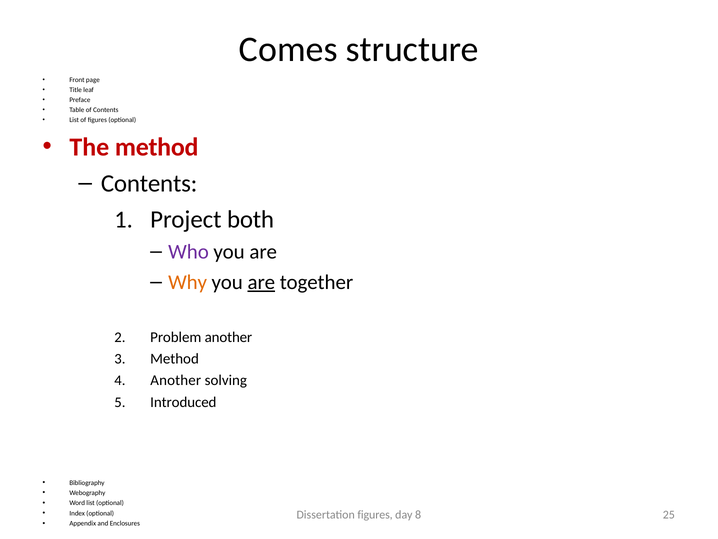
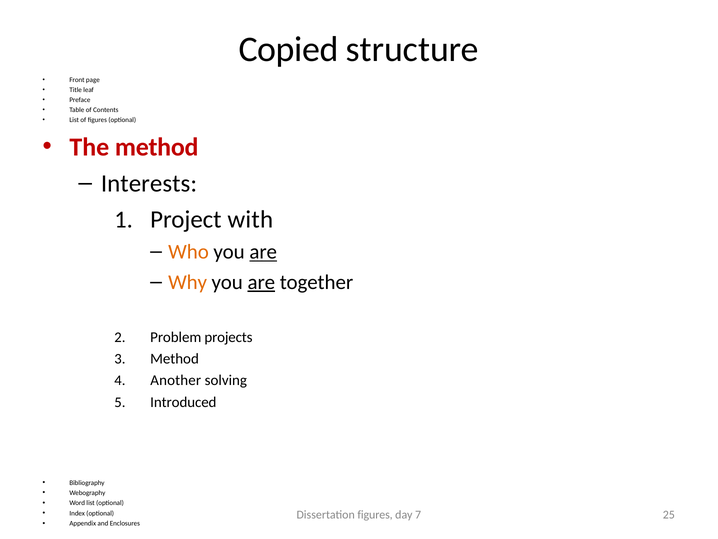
Comes: Comes -> Copied (289, 49)
Contents: Contents -> Interests (149, 183)
both: both -> with (250, 219)
Who colour: purple -> orange (188, 252)
are underline: none -> present (263, 252)
Problem another: another -> projects (228, 337)
8: 8 -> 7 (418, 514)
